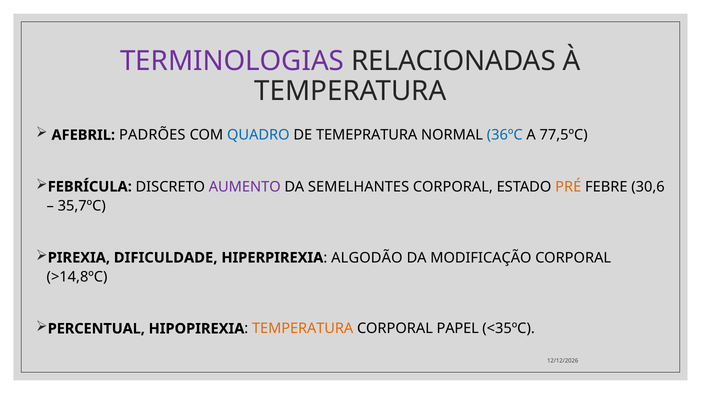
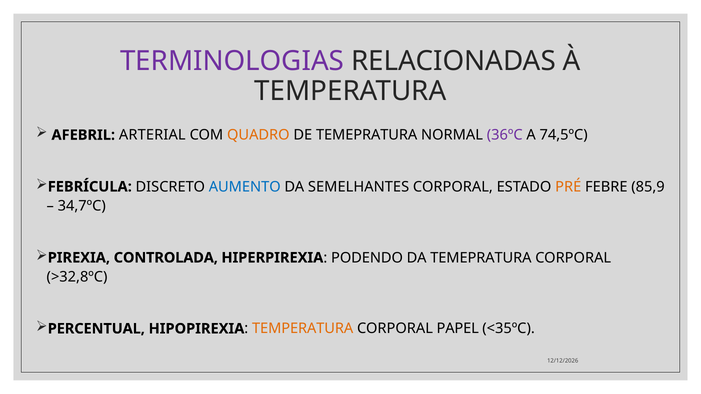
PADRÕES: PADRÕES -> ARTERIAL (152, 135)
QUADRO colour: blue -> orange (258, 135)
36ºC colour: blue -> purple (505, 135)
77,5ºC: 77,5ºC -> 74,5ºC (564, 135)
AUMENTO colour: purple -> blue (245, 187)
30,6: 30,6 -> 85,9 (648, 187)
35,7ºC: 35,7ºC -> 34,7ºC (82, 206)
DIFICULDADE: DIFICULDADE -> CONTROLADA (166, 258)
ALGODÃO: ALGODÃO -> PODENDO (367, 258)
DA MODIFICAÇÃO: MODIFICAÇÃO -> TEMEPRATURA (481, 258)
>14,8ºC: >14,8ºC -> >32,8ºC (77, 277)
